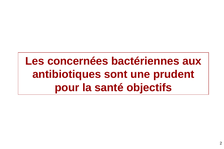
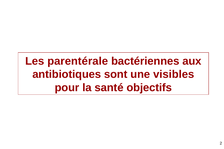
concernées: concernées -> parentérale (78, 61)
prudent: prudent -> visibles (174, 74)
